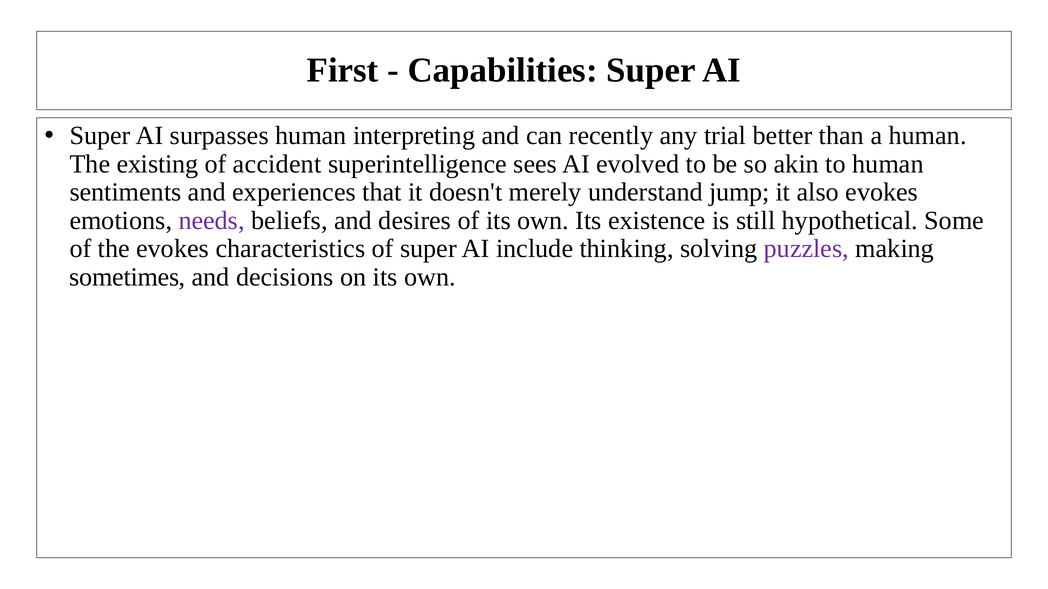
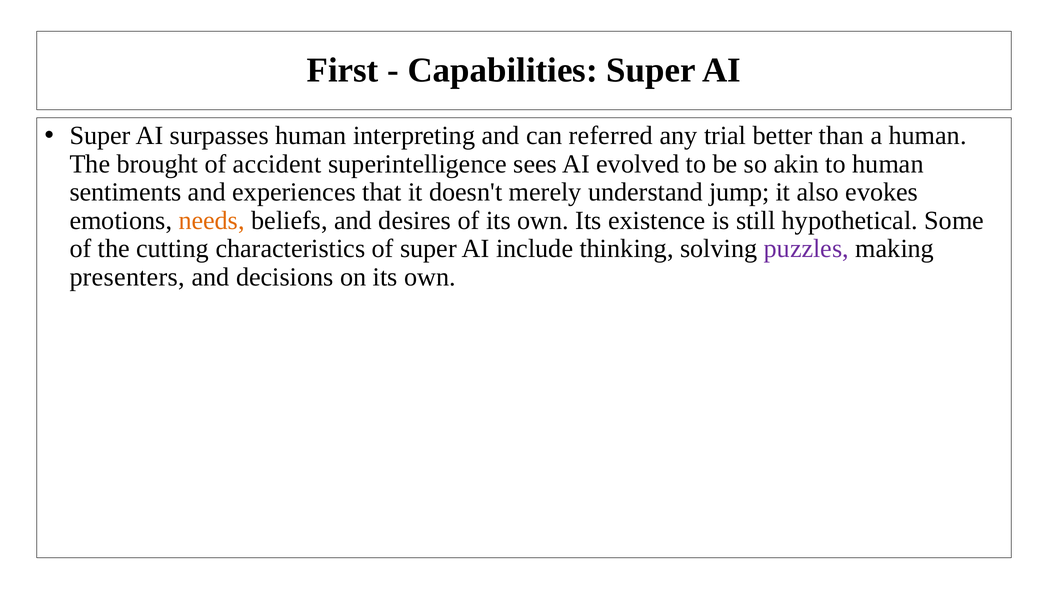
recently: recently -> referred (611, 136)
existing: existing -> brought (157, 164)
needs colour: purple -> orange (212, 221)
the evokes: evokes -> cutting (173, 249)
sometimes: sometimes -> presenters (127, 277)
